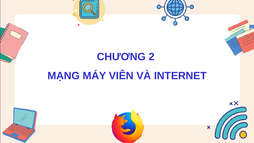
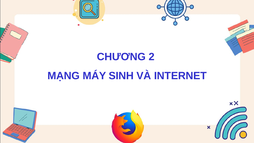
VIÊN: VIÊN -> SINH (121, 76)
